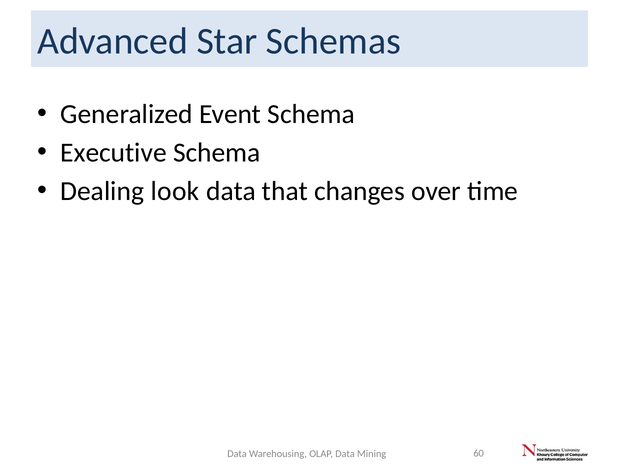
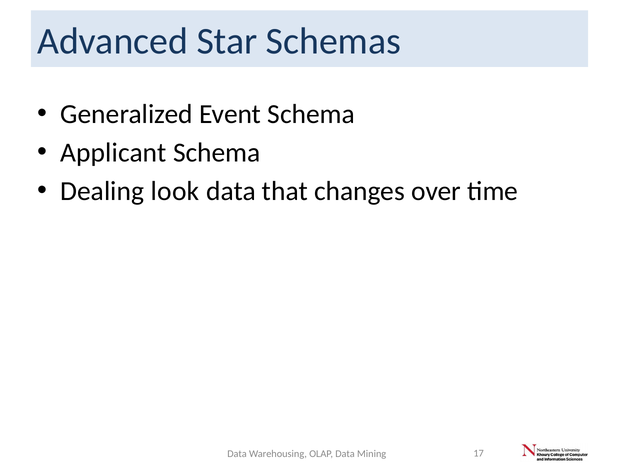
Executive: Executive -> Applicant (114, 153)
60: 60 -> 17 (479, 454)
